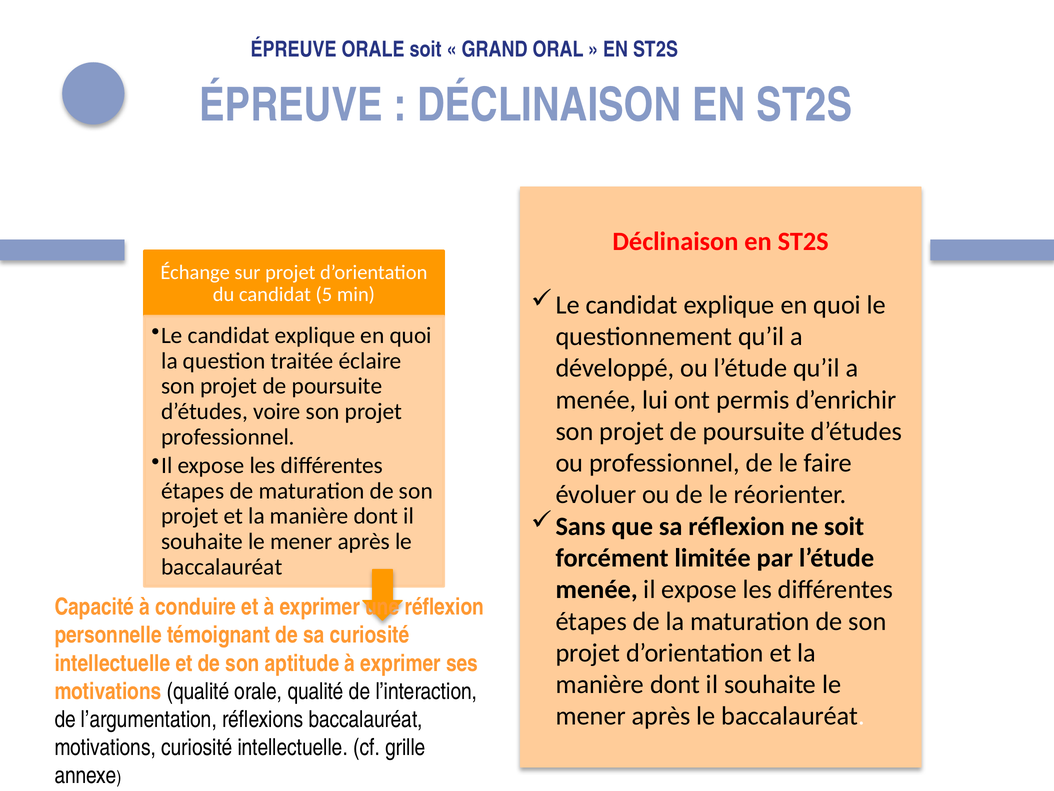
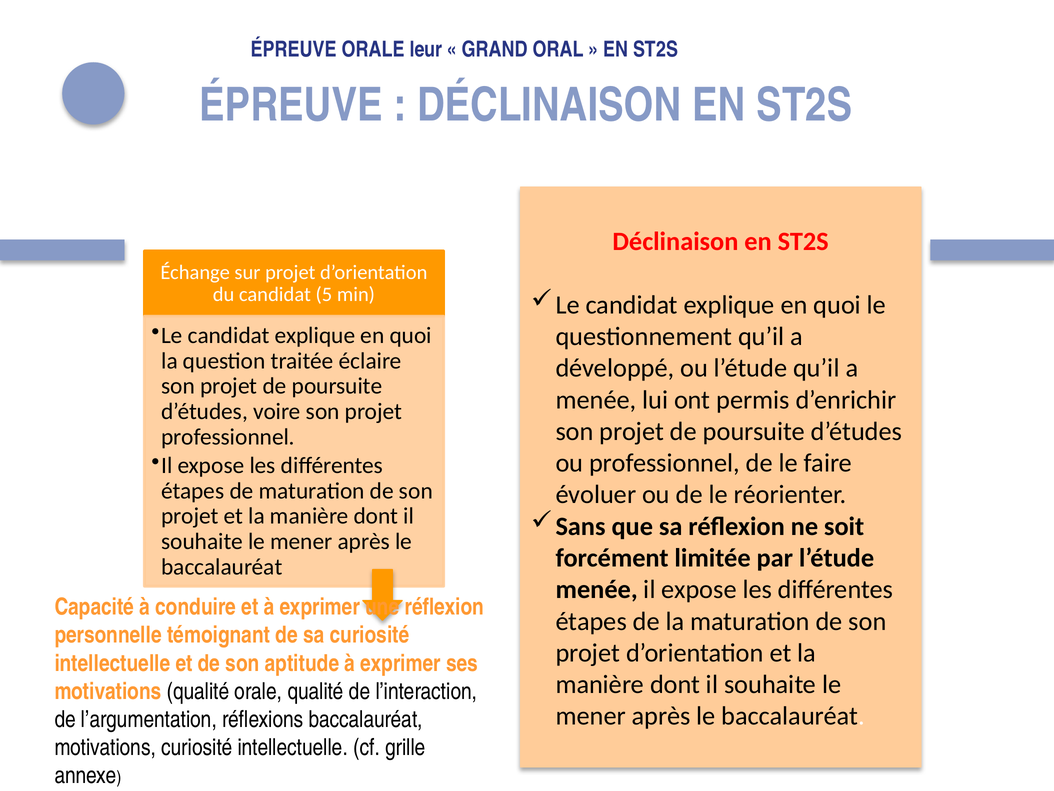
ORALE soit: soit -> leur (426, 49)
